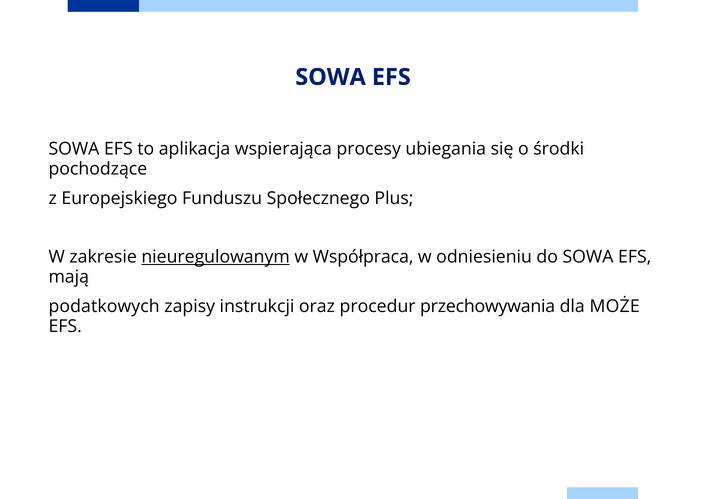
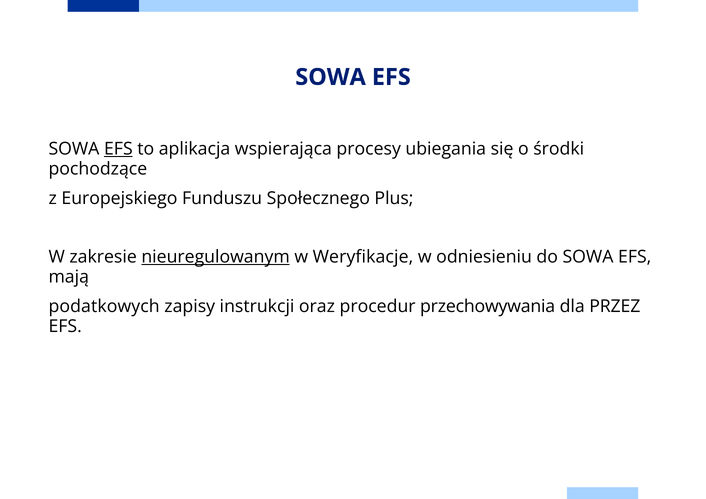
EFS underline: none -> present (118, 149)
Współpraca: Współpraca -> Weryfikacje (363, 257)
MOŻE: MOŻE -> PRZEZ (615, 307)
